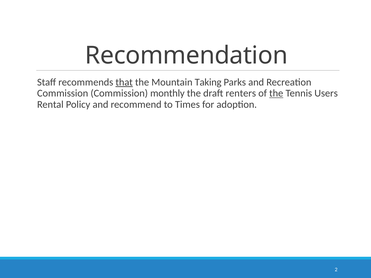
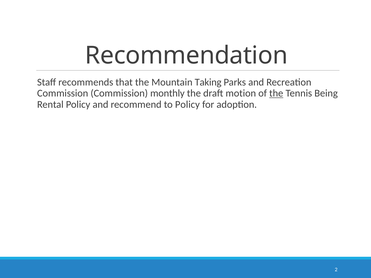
that underline: present -> none (124, 82)
renters: renters -> motion (241, 93)
Users: Users -> Being (326, 93)
to Times: Times -> Policy (187, 105)
